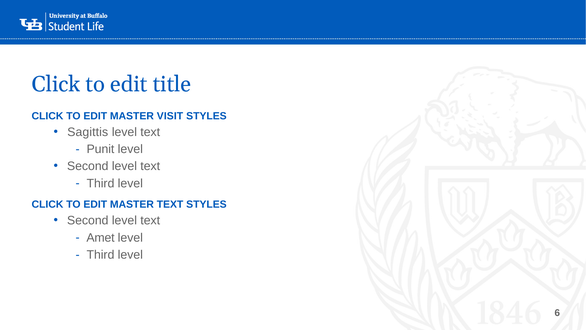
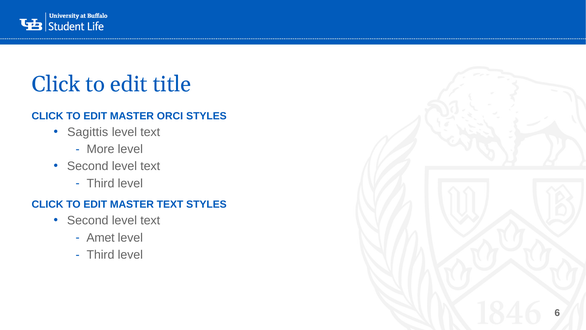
VISIT: VISIT -> ORCI (170, 116)
Punit: Punit -> More (100, 149)
